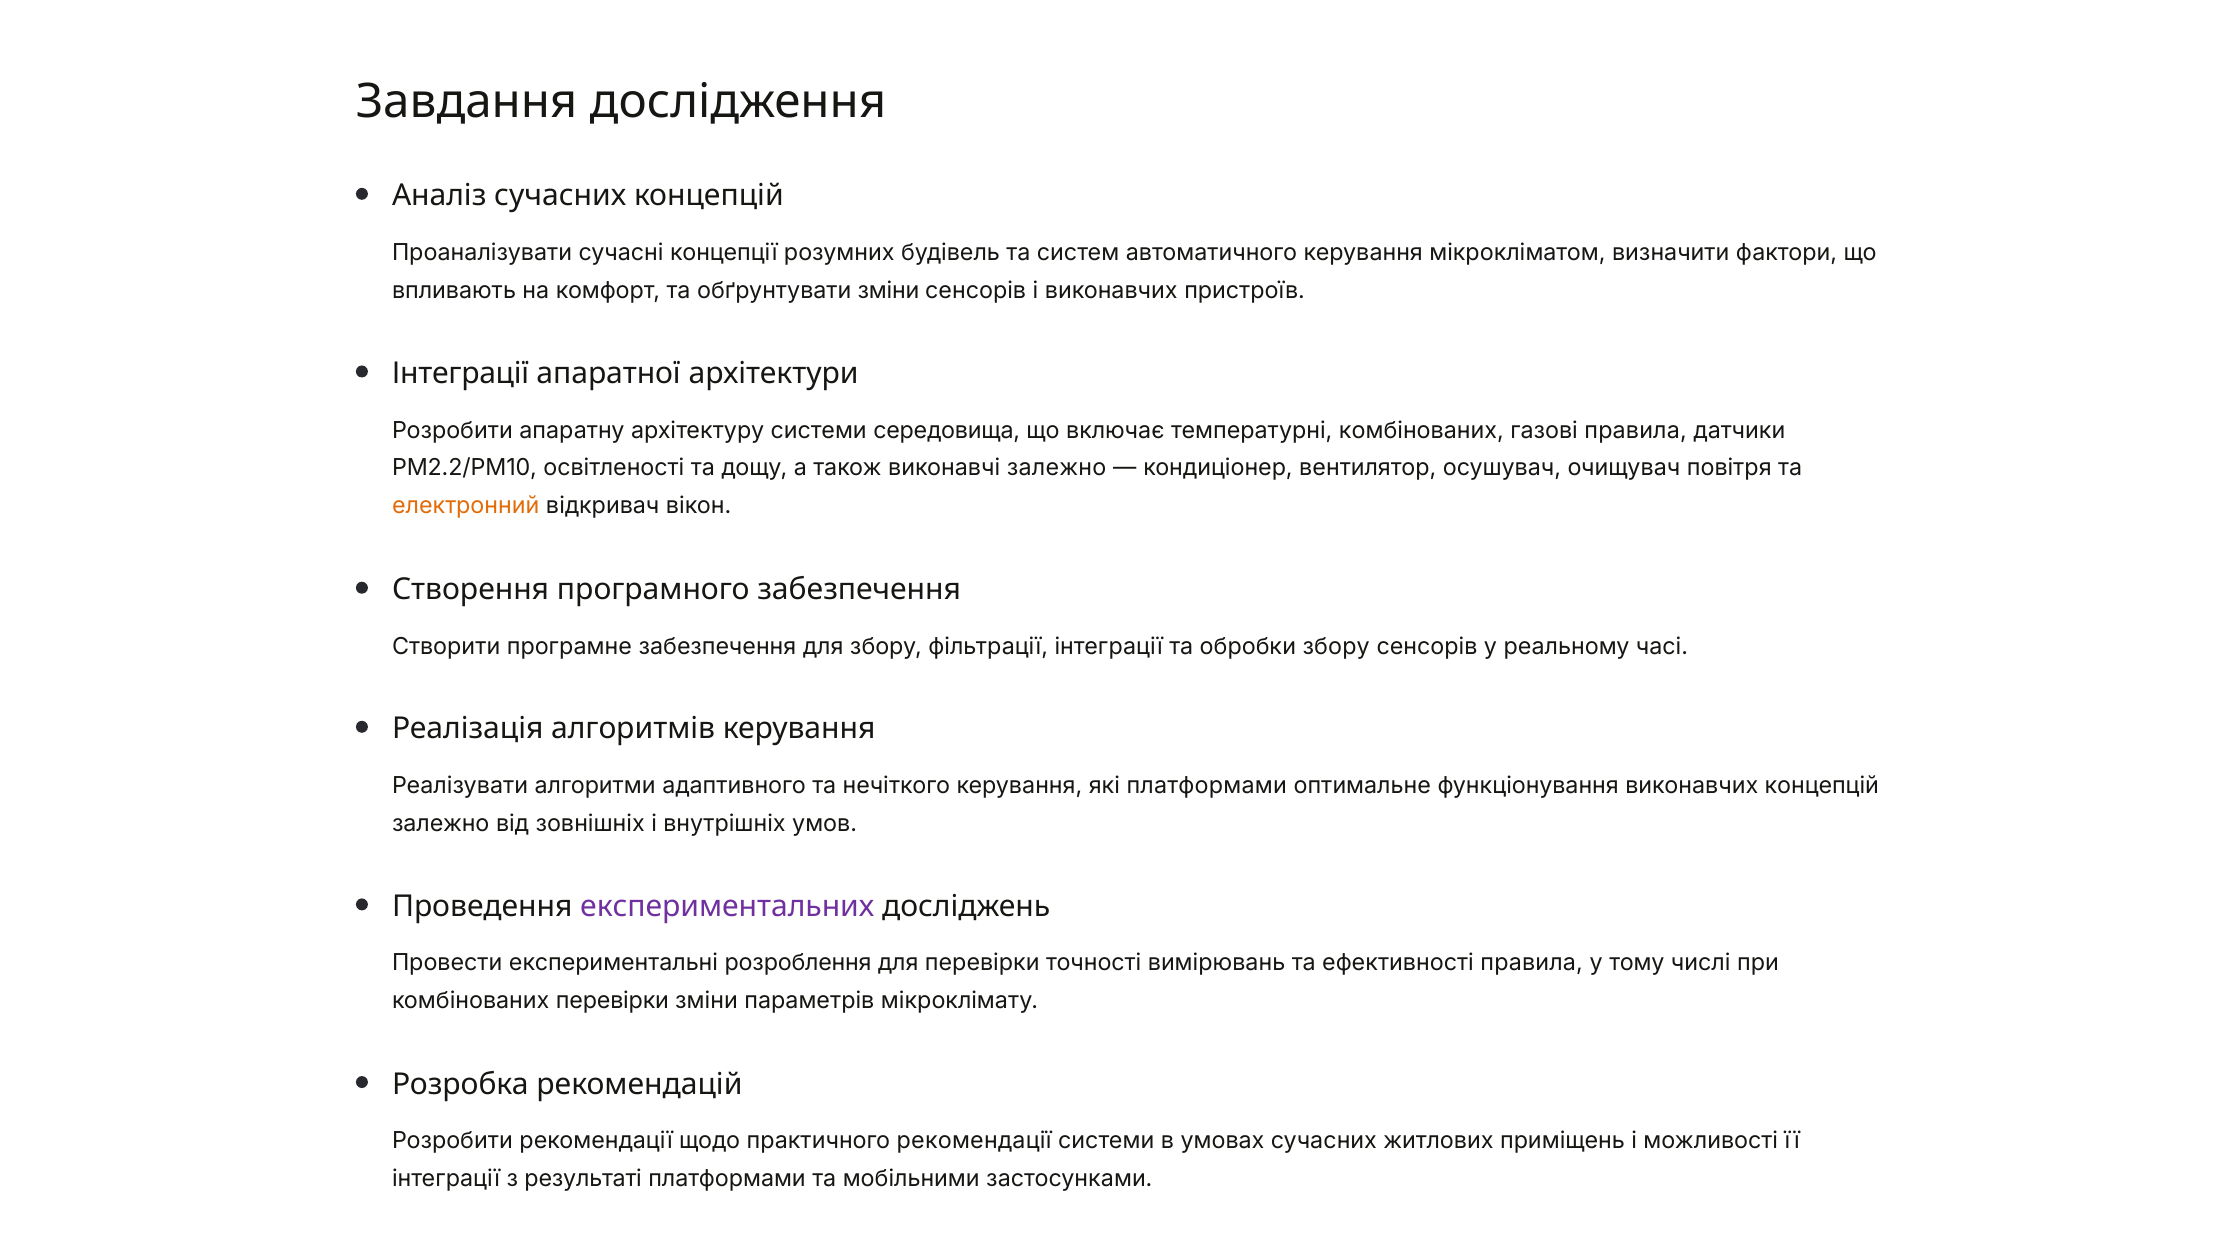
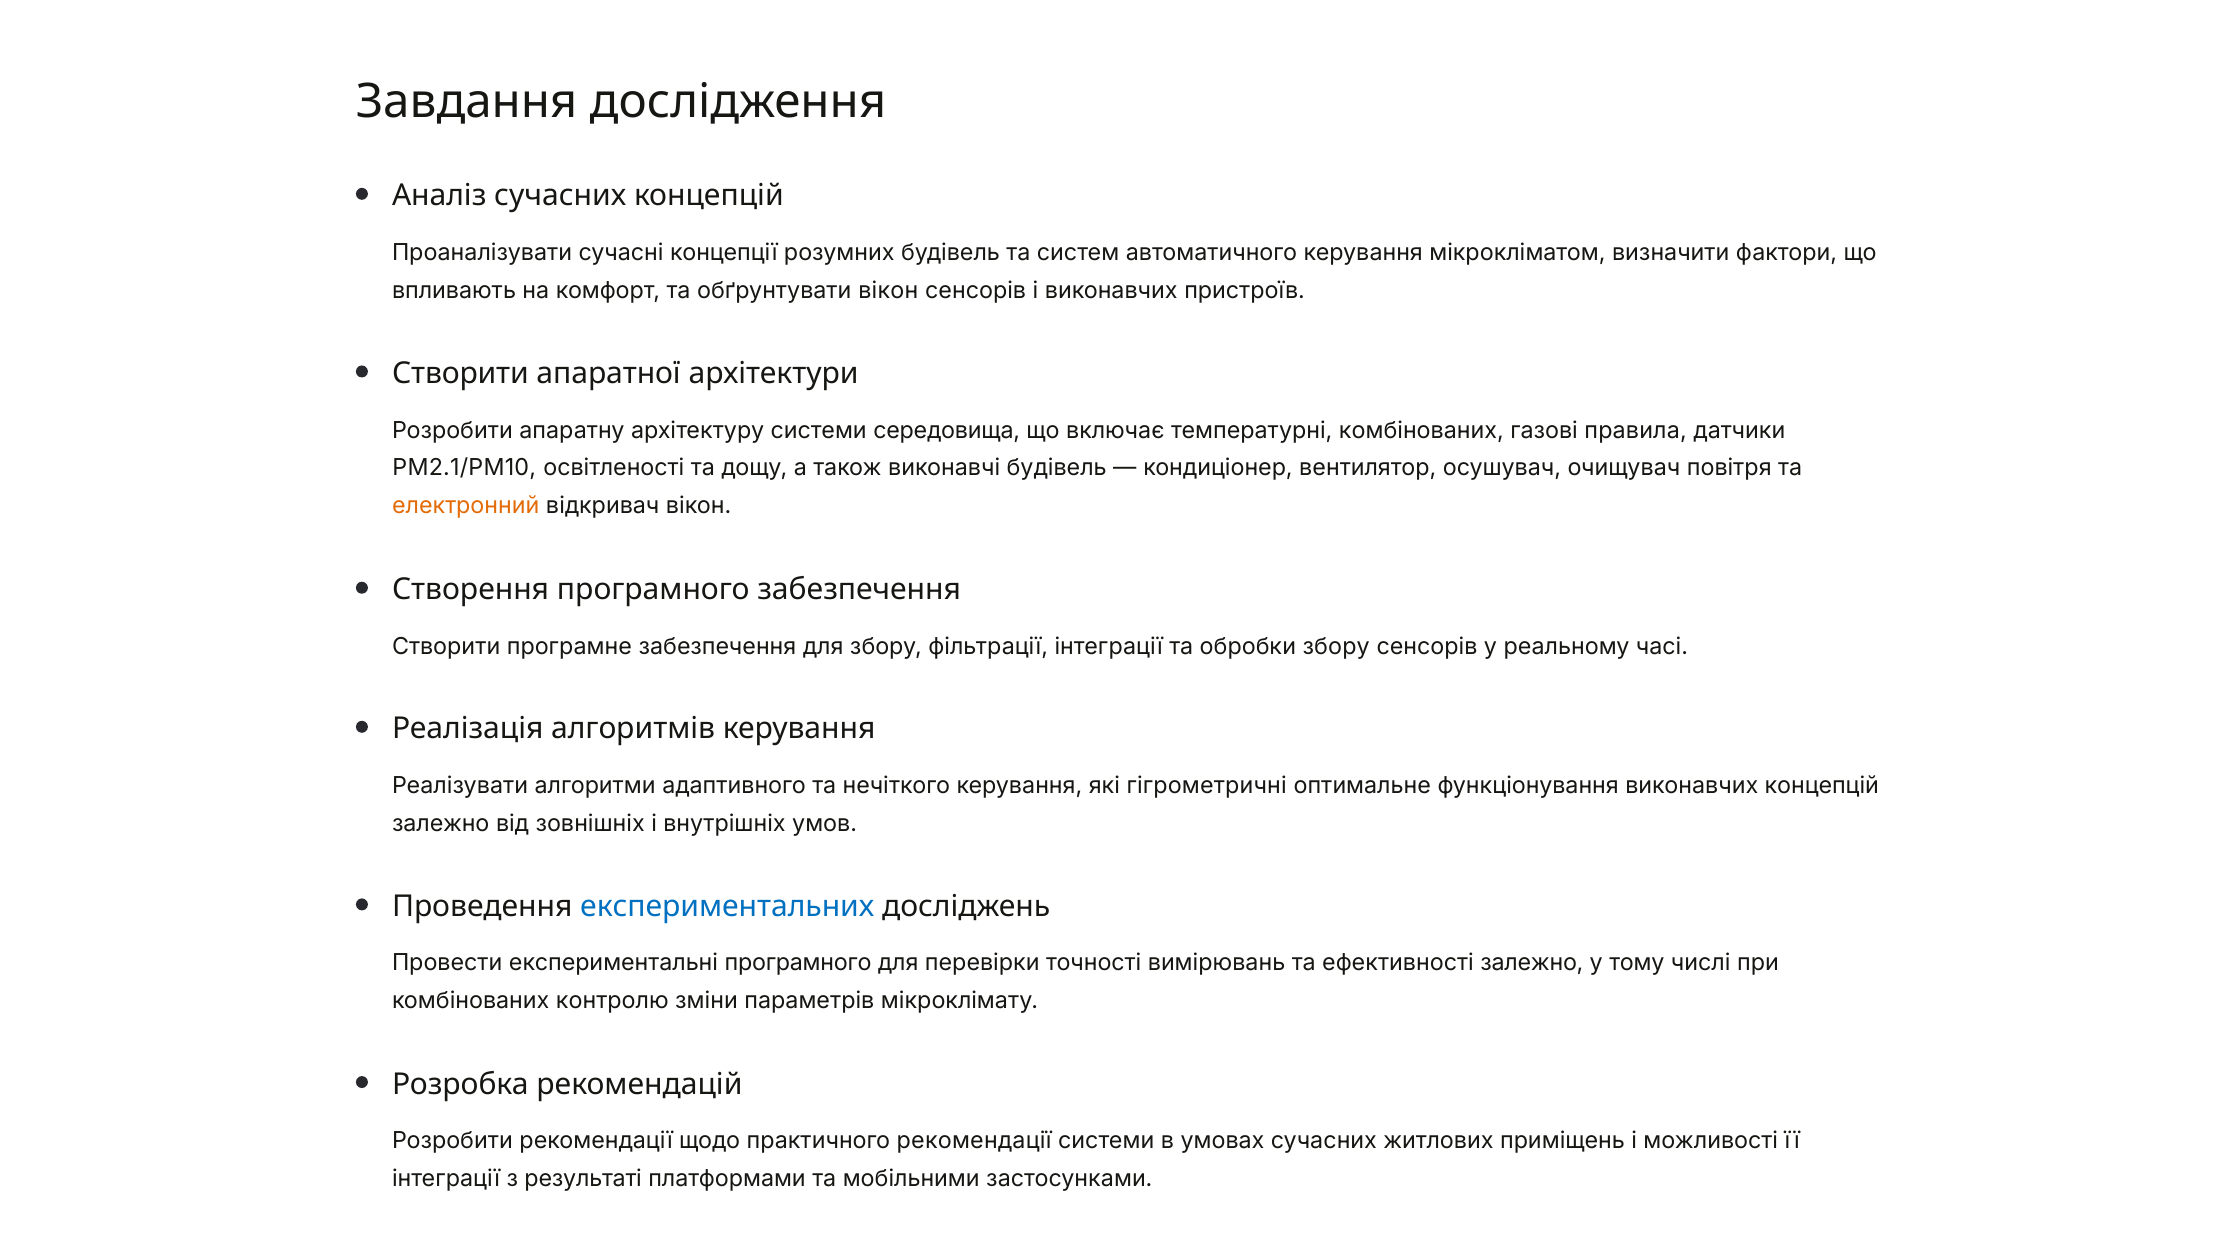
обґрунтувати зміни: зміни -> вікон (888, 290)
Інтеграції: Інтеграції -> Створити (460, 374)
PM2.2/PM10: PM2.2/PM10 -> PM2.1/PM10 (464, 468)
виконавчі залежно: залежно -> будівель (1057, 468)
які платформами: платформами -> гігрометричні (1207, 785)
експериментальних colour: purple -> blue (727, 906)
експериментальні розроблення: розроблення -> програмного (798, 963)
ефективності правила: правила -> залежно (1532, 963)
комбінованих перевірки: перевірки -> контролю (612, 1001)
